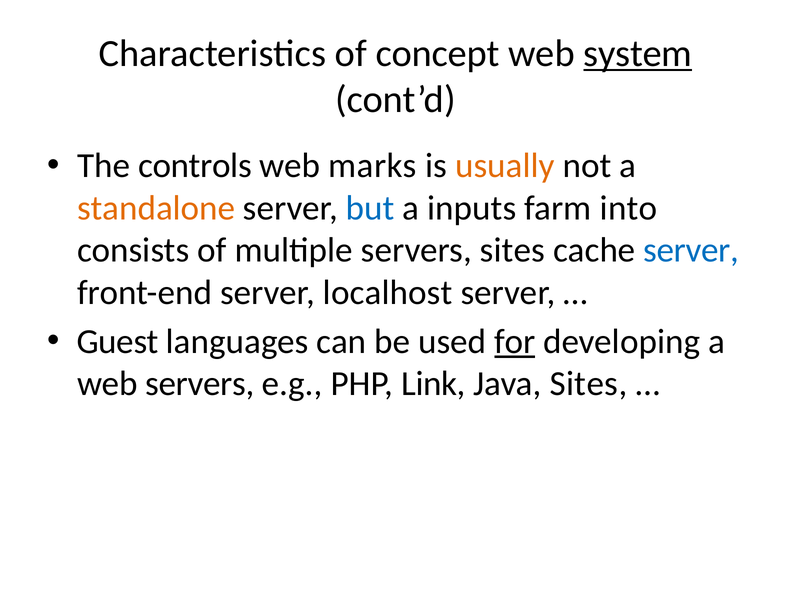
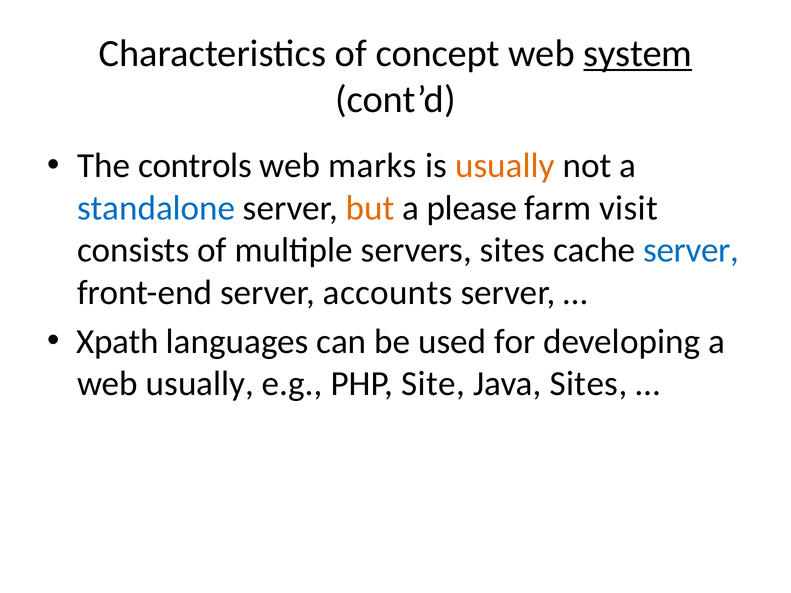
standalone colour: orange -> blue (156, 208)
but colour: blue -> orange (370, 208)
inputs: inputs -> please (472, 208)
into: into -> visit (629, 208)
localhost: localhost -> accounts (388, 293)
Guest: Guest -> Xpath (118, 342)
for underline: present -> none (515, 342)
web servers: servers -> usually (200, 384)
Link: Link -> Site (433, 384)
